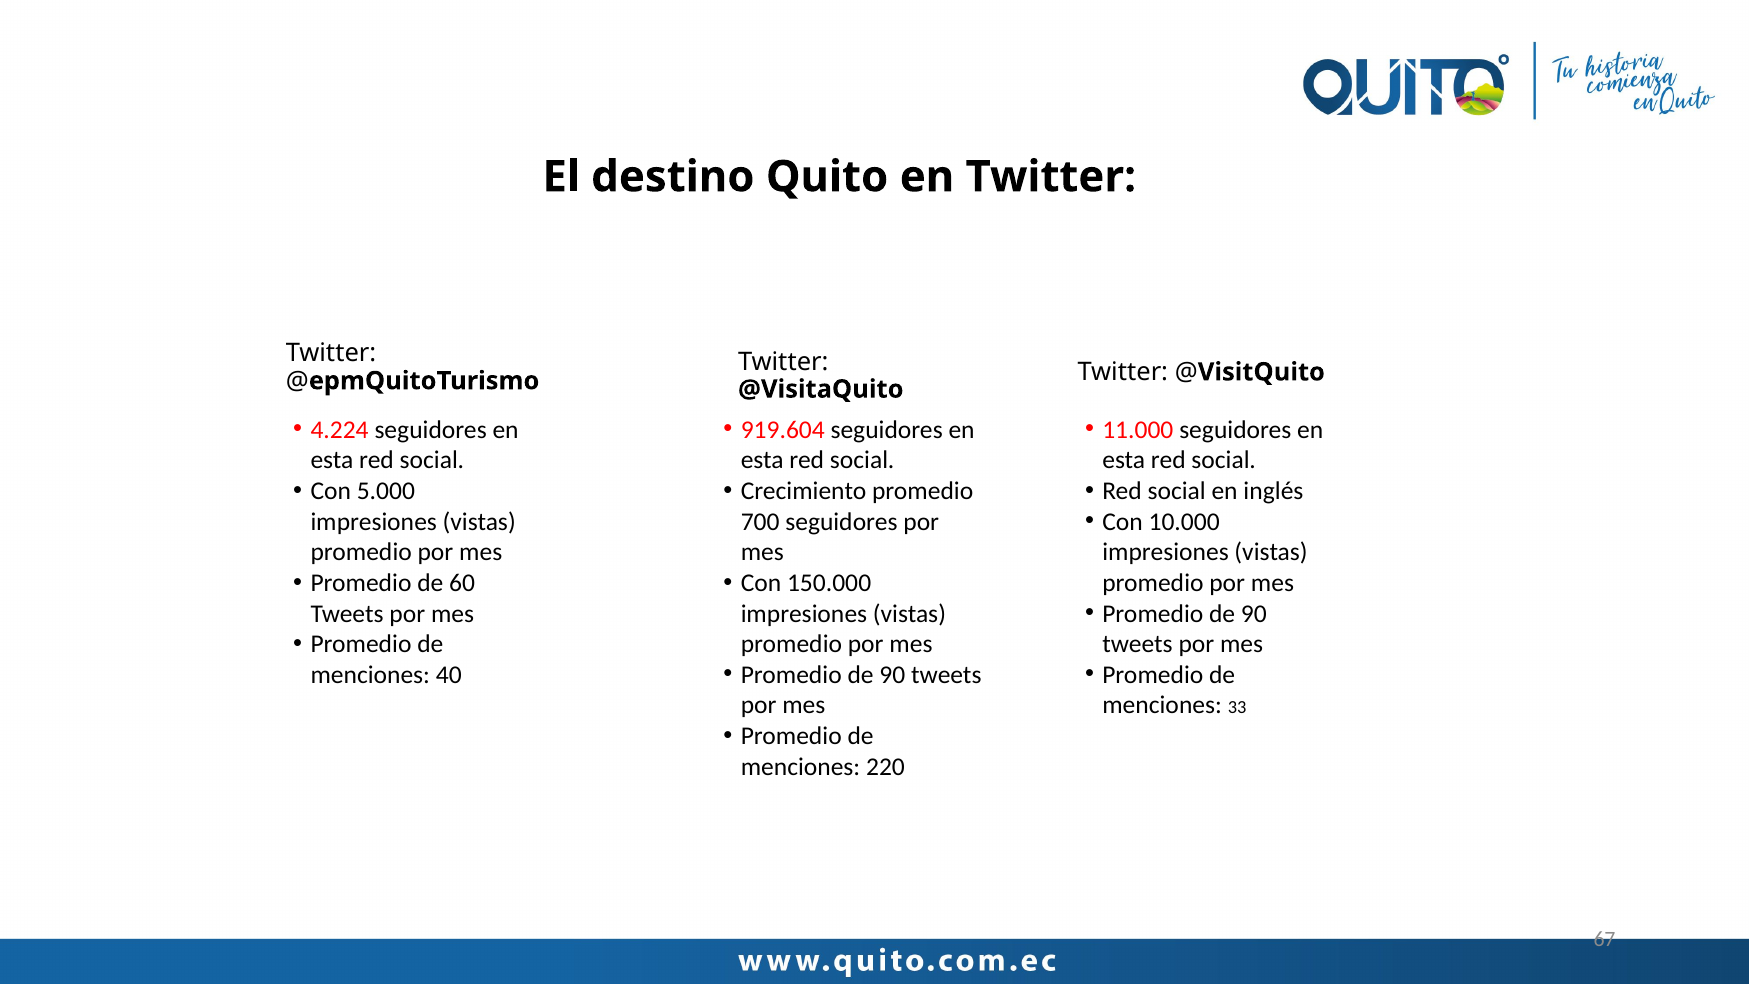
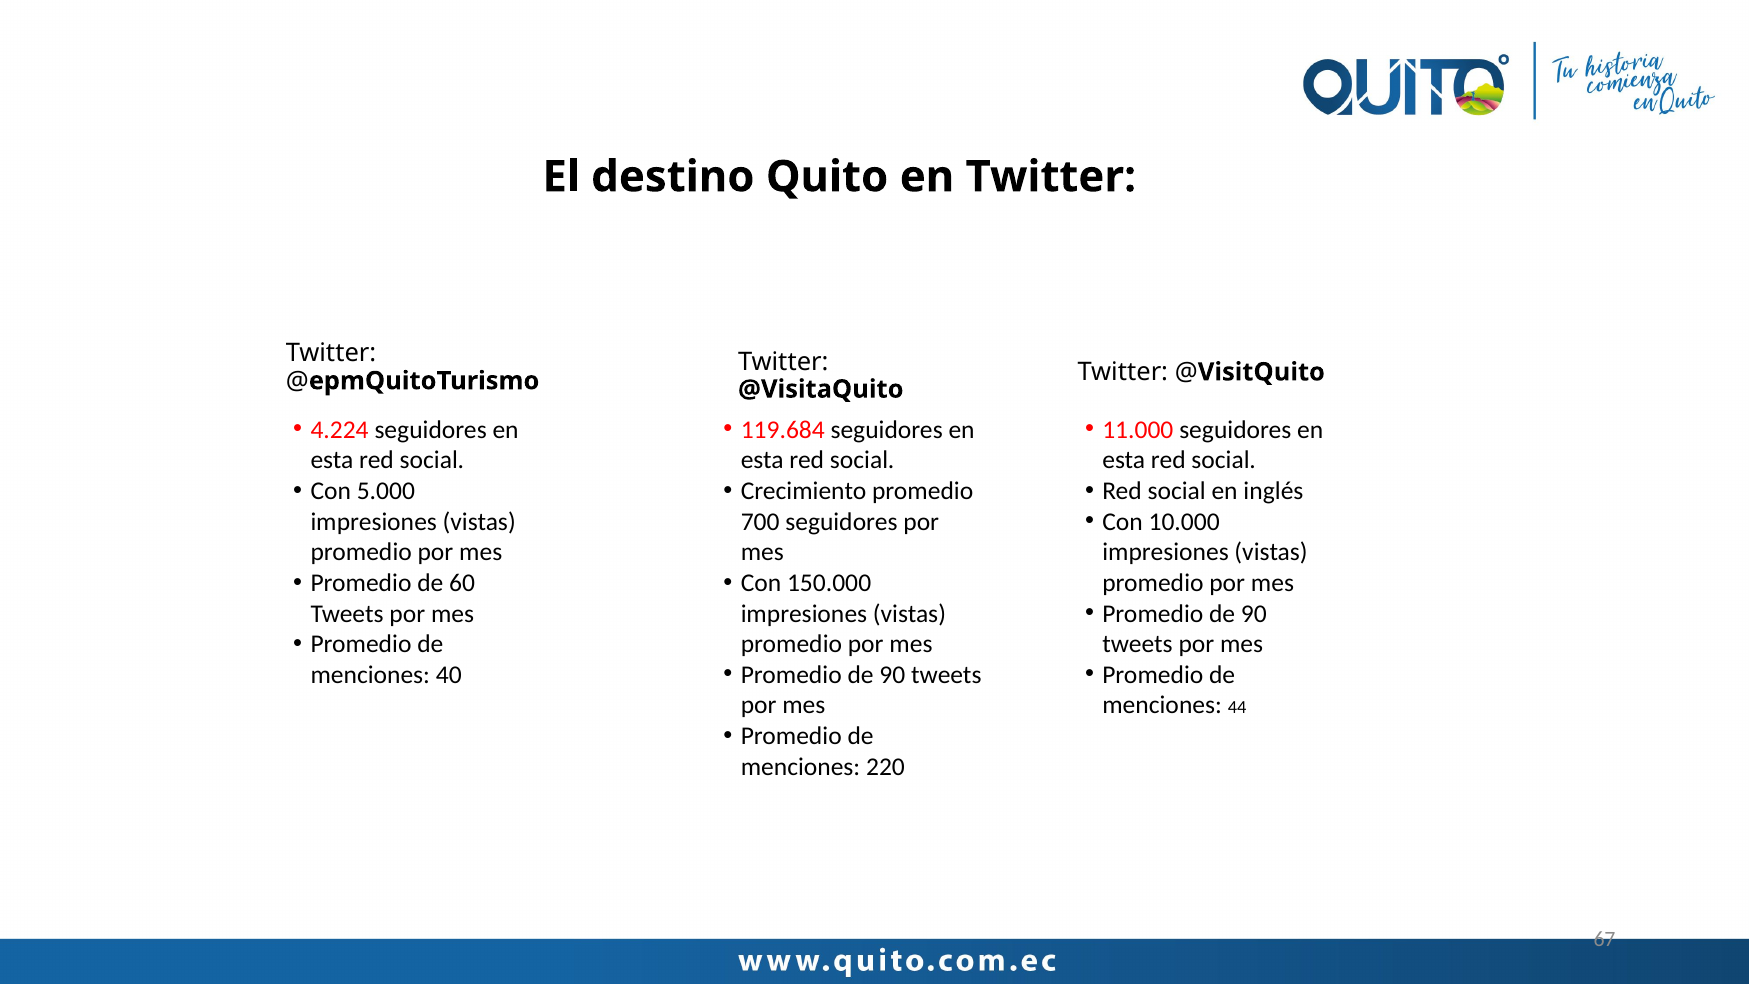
919.604: 919.604 -> 119.684 (783, 430)
33: 33 -> 44 (1237, 708)
